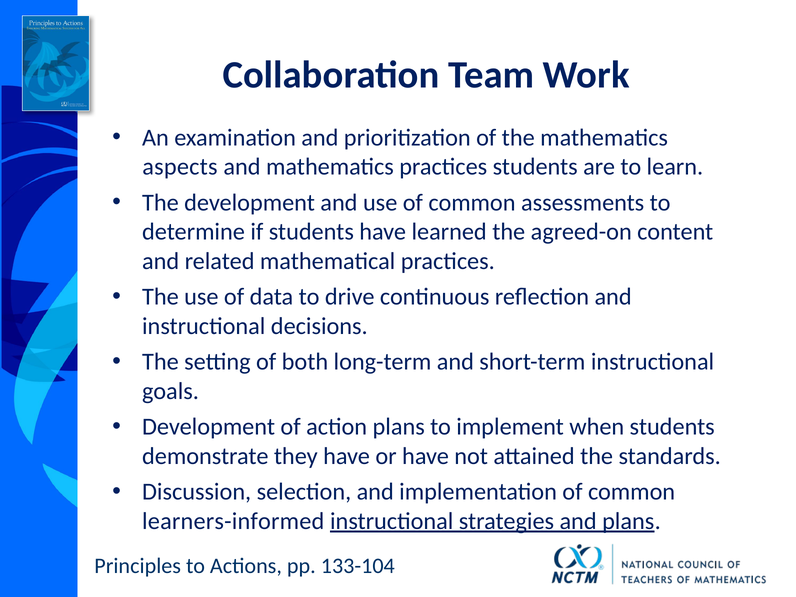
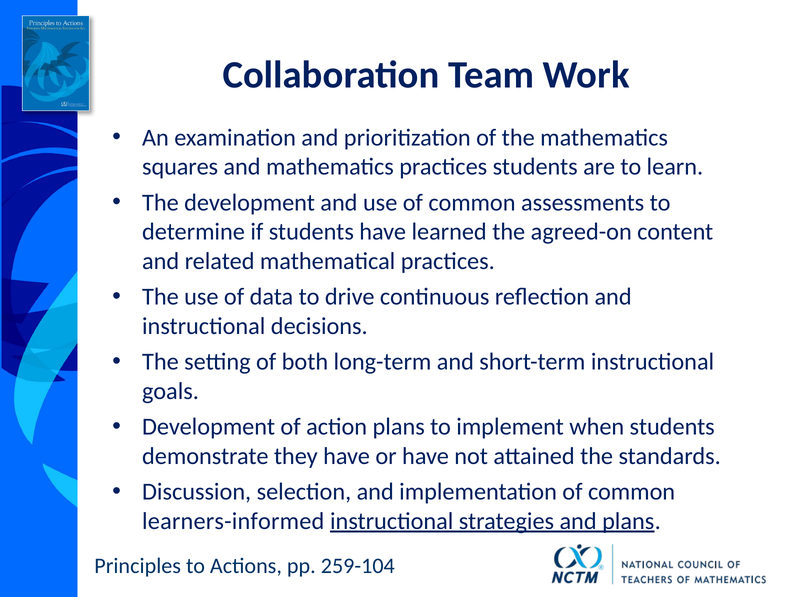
aspects: aspects -> squares (180, 167)
133-104: 133-104 -> 259-104 (358, 566)
